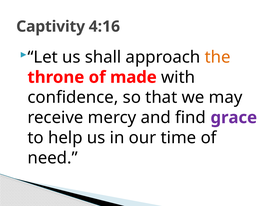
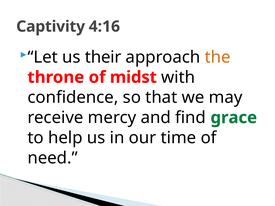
shall: shall -> their (103, 57)
made: made -> midst (133, 77)
grace colour: purple -> green (234, 118)
